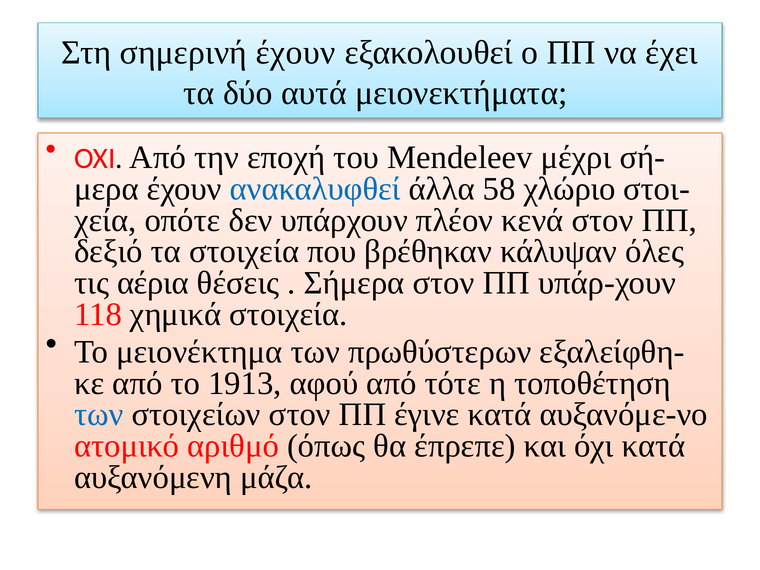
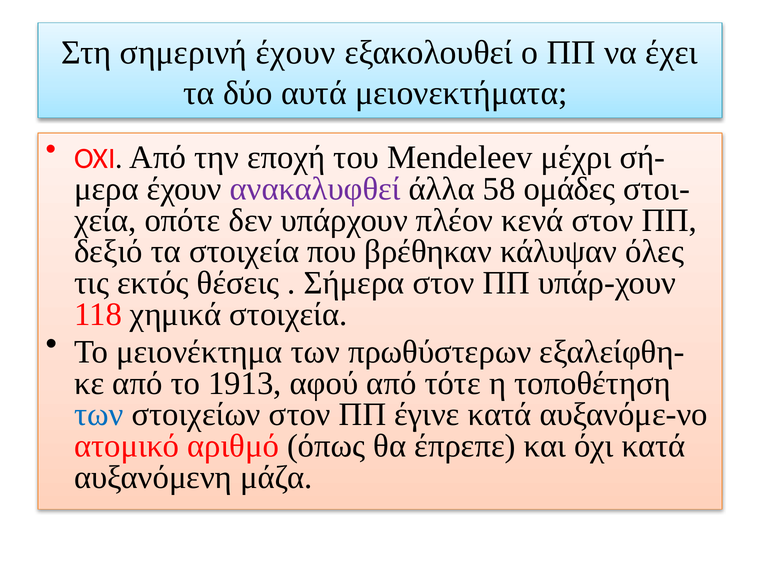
ανακαλυφθεί colour: blue -> purple (315, 189)
χλώριο: χλώριο -> ομάδες (570, 189)
αέρια: αέρια -> εκτός (153, 283)
